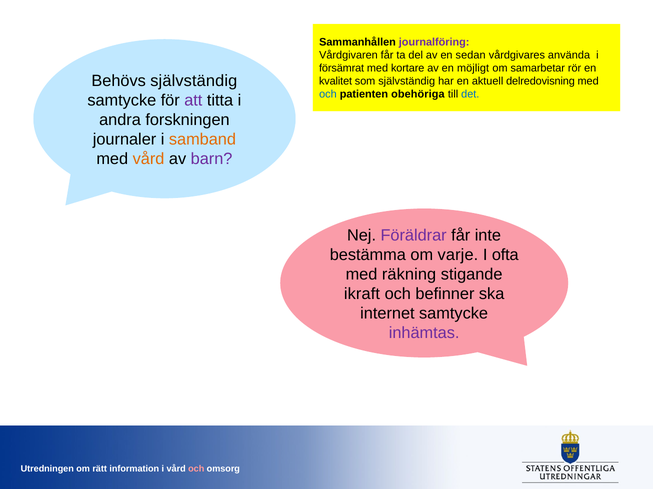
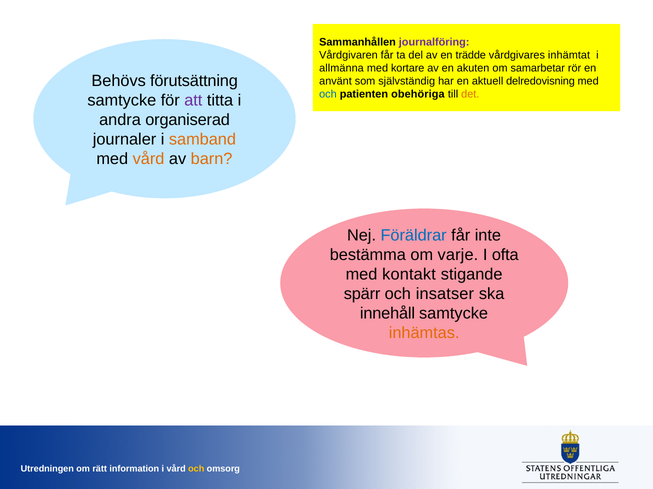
sedan: sedan -> trädde (471, 55)
använda: använda -> inhämtat (569, 55)
försämrat: försämrat -> allmänna (342, 68)
möjligt: möjligt -> akuten (473, 68)
Behövs självständig: självständig -> förutsättning (194, 81)
kvalitet: kvalitet -> använt (336, 81)
det colour: blue -> orange (470, 95)
forskningen: forskningen -> organiserad (188, 120)
barn colour: purple -> orange (212, 159)
Föräldrar colour: purple -> blue (414, 236)
räkning: räkning -> kontakt (409, 275)
ikraft: ikraft -> spärr (362, 294)
befinner: befinner -> insatser (445, 294)
internet: internet -> innehåll (388, 314)
inhämtas colour: purple -> orange (424, 334)
och colour: pink -> yellow (196, 469)
